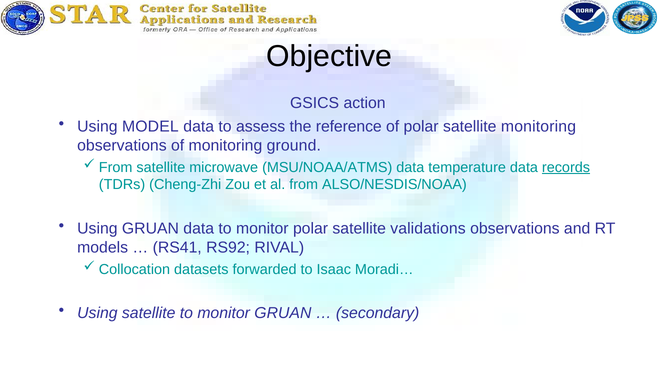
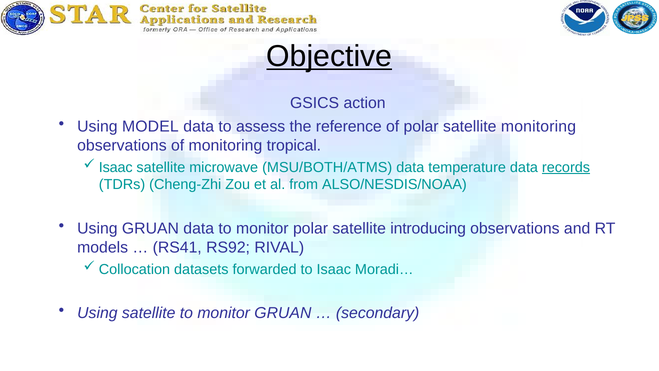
Objective underline: none -> present (329, 56)
ground: ground -> tropical (294, 145)
From: From -> Isaac (116, 167)
MSU/NOAA/ATMS: MSU/NOAA/ATMS -> MSU/BOTH/ATMS (327, 167)
validations: validations -> introducing (428, 228)
